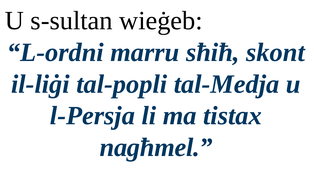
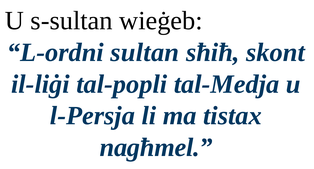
marru: marru -> sultan (145, 52)
